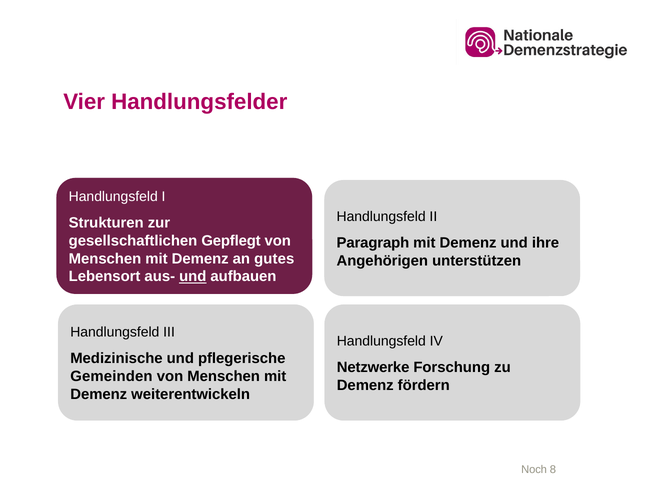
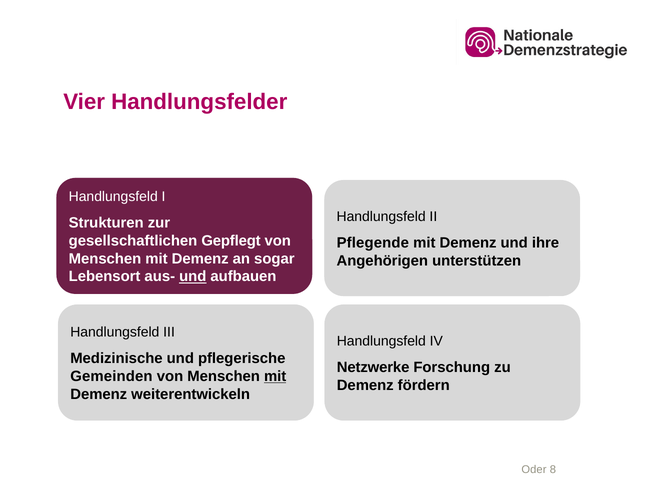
Paragraph: Paragraph -> Pflegende (373, 243)
gutes: gutes -> sogar (274, 258)
mit underline: none -> present (275, 376)
Noch: Noch -> Oder (534, 469)
